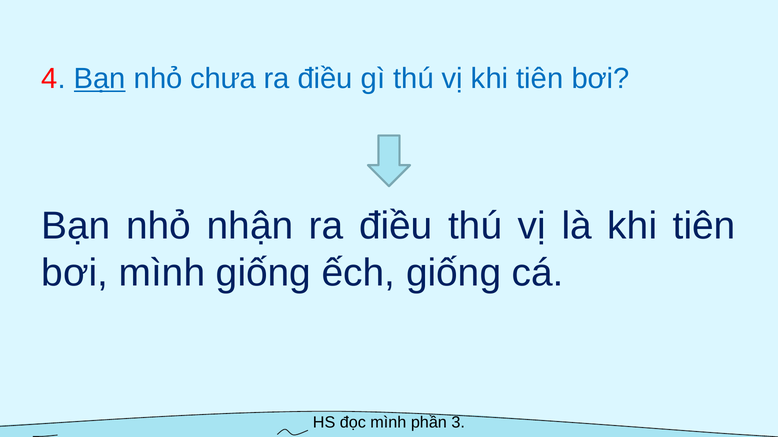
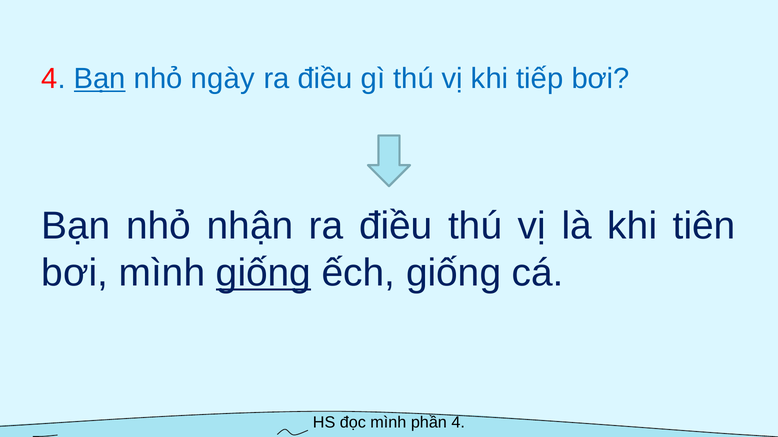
chưa: chưa -> ngày (223, 79)
vị khi tiên: tiên -> tiếp (540, 79)
giống underline: none -> present (264, 273)
phần 3: 3 -> 4 (458, 423)
